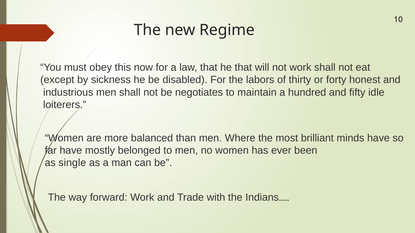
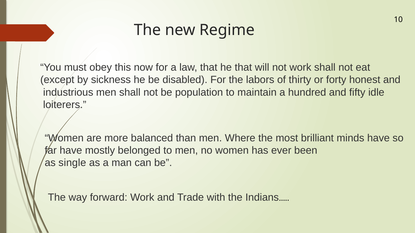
negotiates: negotiates -> population (199, 93)
